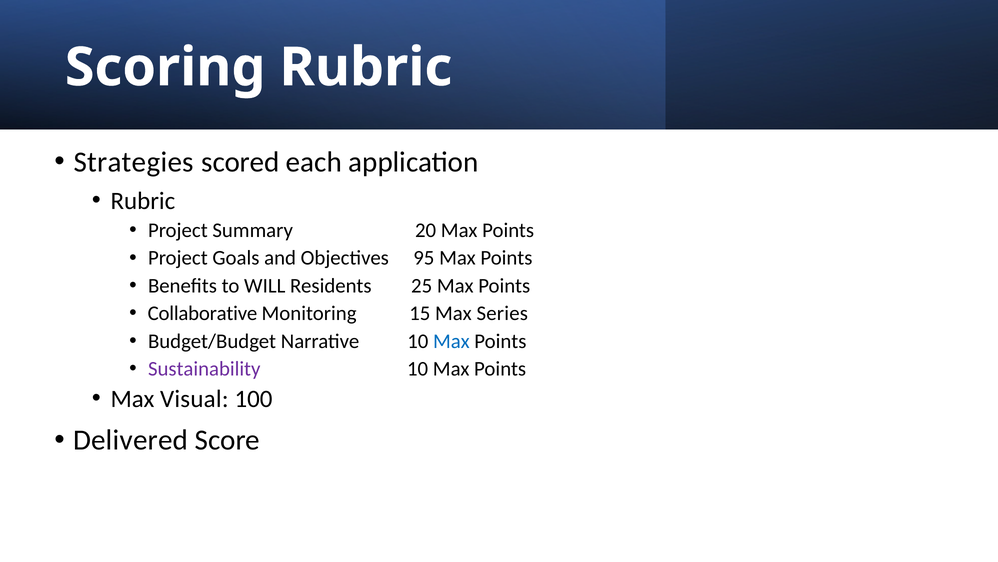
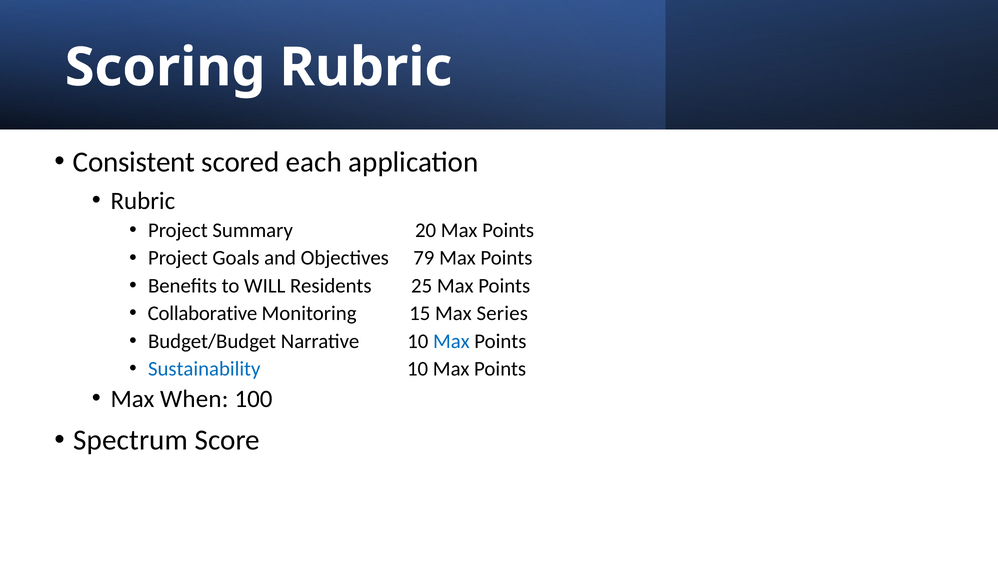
Strategies: Strategies -> Consistent (134, 162)
95: 95 -> 79 (424, 258)
Sustainability colour: purple -> blue (204, 368)
Visual: Visual -> When (194, 398)
Delivered: Delivered -> Spectrum (131, 440)
